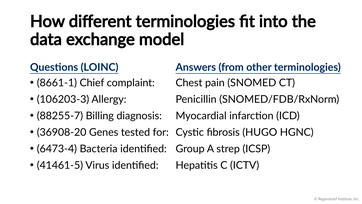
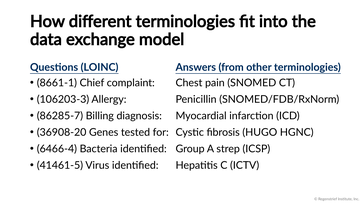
88255-7: 88255-7 -> 86285-7 (60, 116)
6473-4: 6473-4 -> 6466-4 (57, 149)
